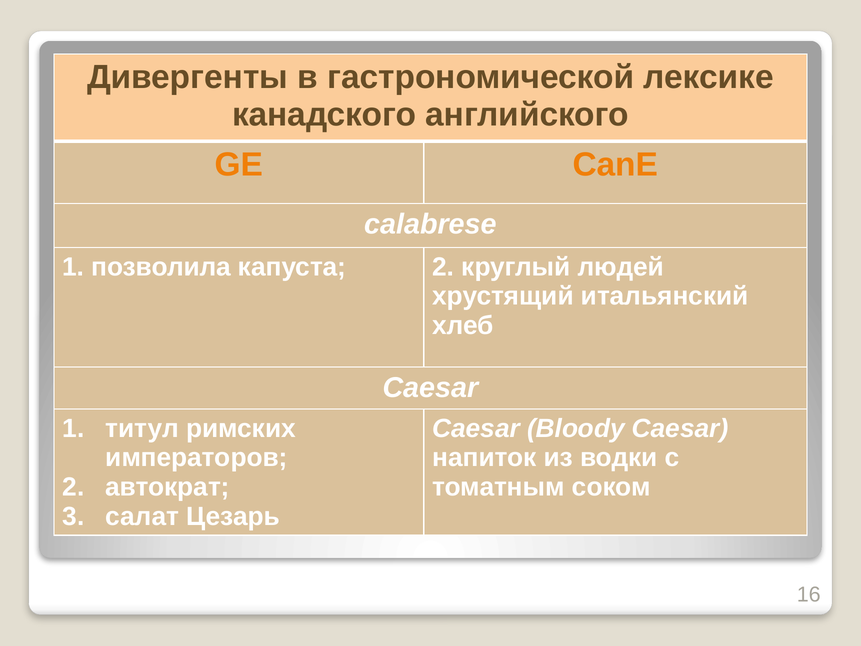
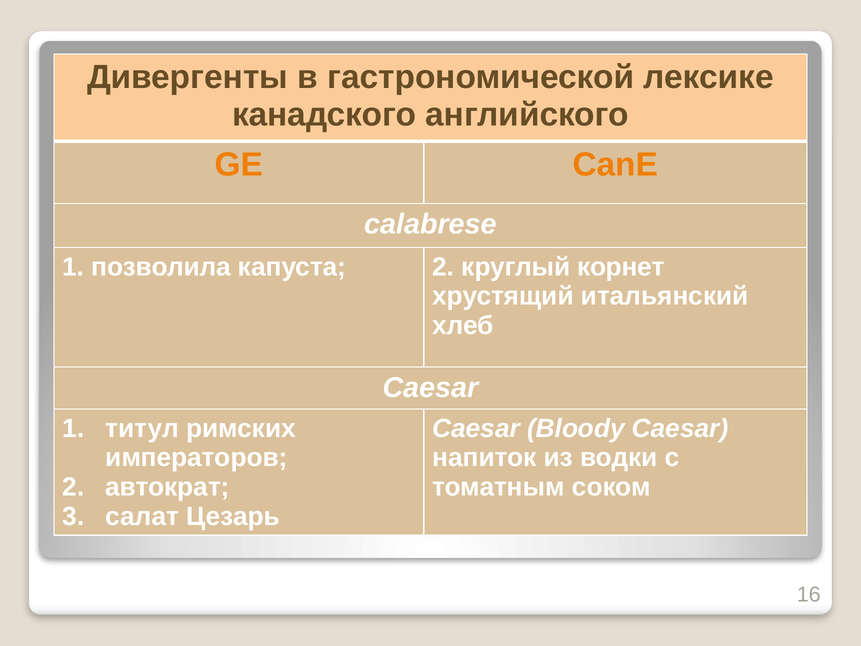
людей: людей -> корнет (621, 267)
